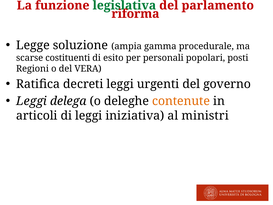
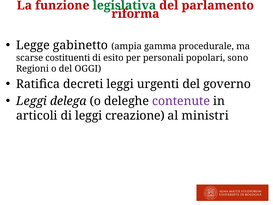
soluzione: soluzione -> gabinetto (80, 45)
posti: posti -> sono (238, 58)
VERA: VERA -> OGGI (88, 69)
contenute colour: orange -> purple (181, 101)
iniziativa: iniziativa -> creazione (135, 116)
